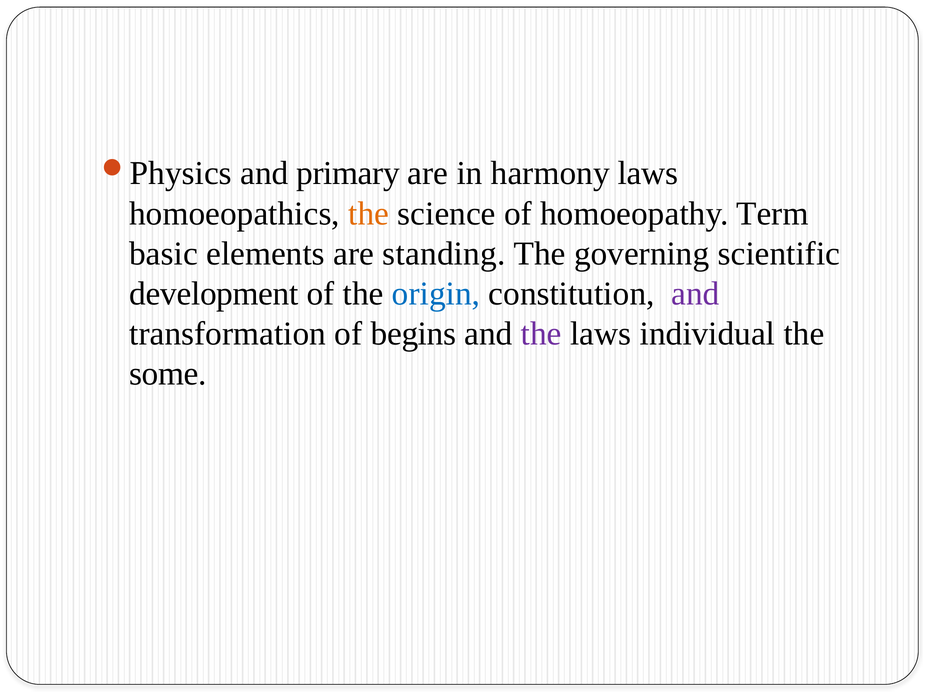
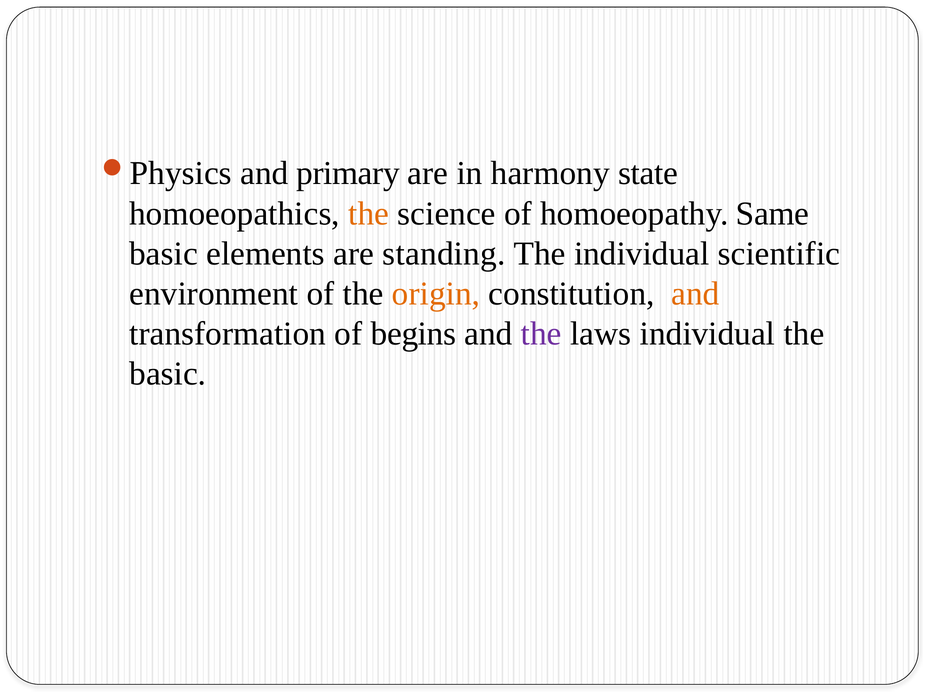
harmony laws: laws -> state (648, 173)
Term: Term -> Same (773, 213)
The governing: governing -> individual (642, 254)
development: development -> environment (214, 294)
origin colour: blue -> orange (436, 294)
and colour: purple -> orange (695, 294)
some: some -> basic (168, 374)
